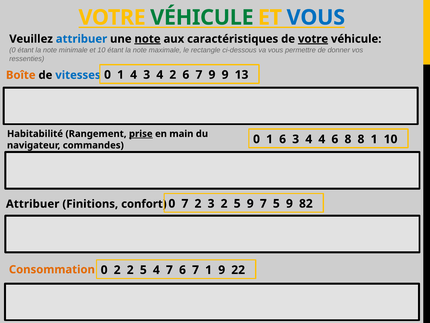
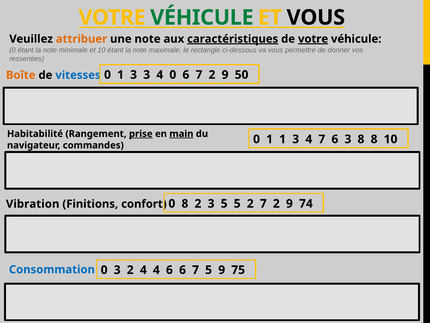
VOUS colour: blue -> black (316, 17)
attribuer colour: blue -> orange (81, 39)
note underline: present -> none (148, 39)
caractéristiques underline: none -> present (233, 39)
0 1 4: 4 -> 3 (134, 75)
4 2: 2 -> 0 (173, 75)
6 7 9: 9 -> 2 (212, 75)
13: 13 -> 50 (242, 75)
main underline: none -> present (181, 134)
1 6: 6 -> 1 (283, 139)
4 4: 4 -> 7 (322, 139)
6 8: 8 -> 3 (348, 139)
8 1: 1 -> 8 (374, 139)
0 7: 7 -> 8 (185, 203)
3 2: 2 -> 5 (224, 203)
9: 9 -> 2 (250, 203)
5: 5 -> 2 (276, 203)
82: 82 -> 74 (306, 203)
Attribuer: Attribuer -> Vibration (33, 204)
Consommation colour: orange -> blue (52, 269)
0 2: 2 -> 3 (117, 270)
5: 5 -> 4 (143, 270)
4 7: 7 -> 6 (169, 270)
7 1: 1 -> 5 (209, 270)
22: 22 -> 75 (238, 270)
